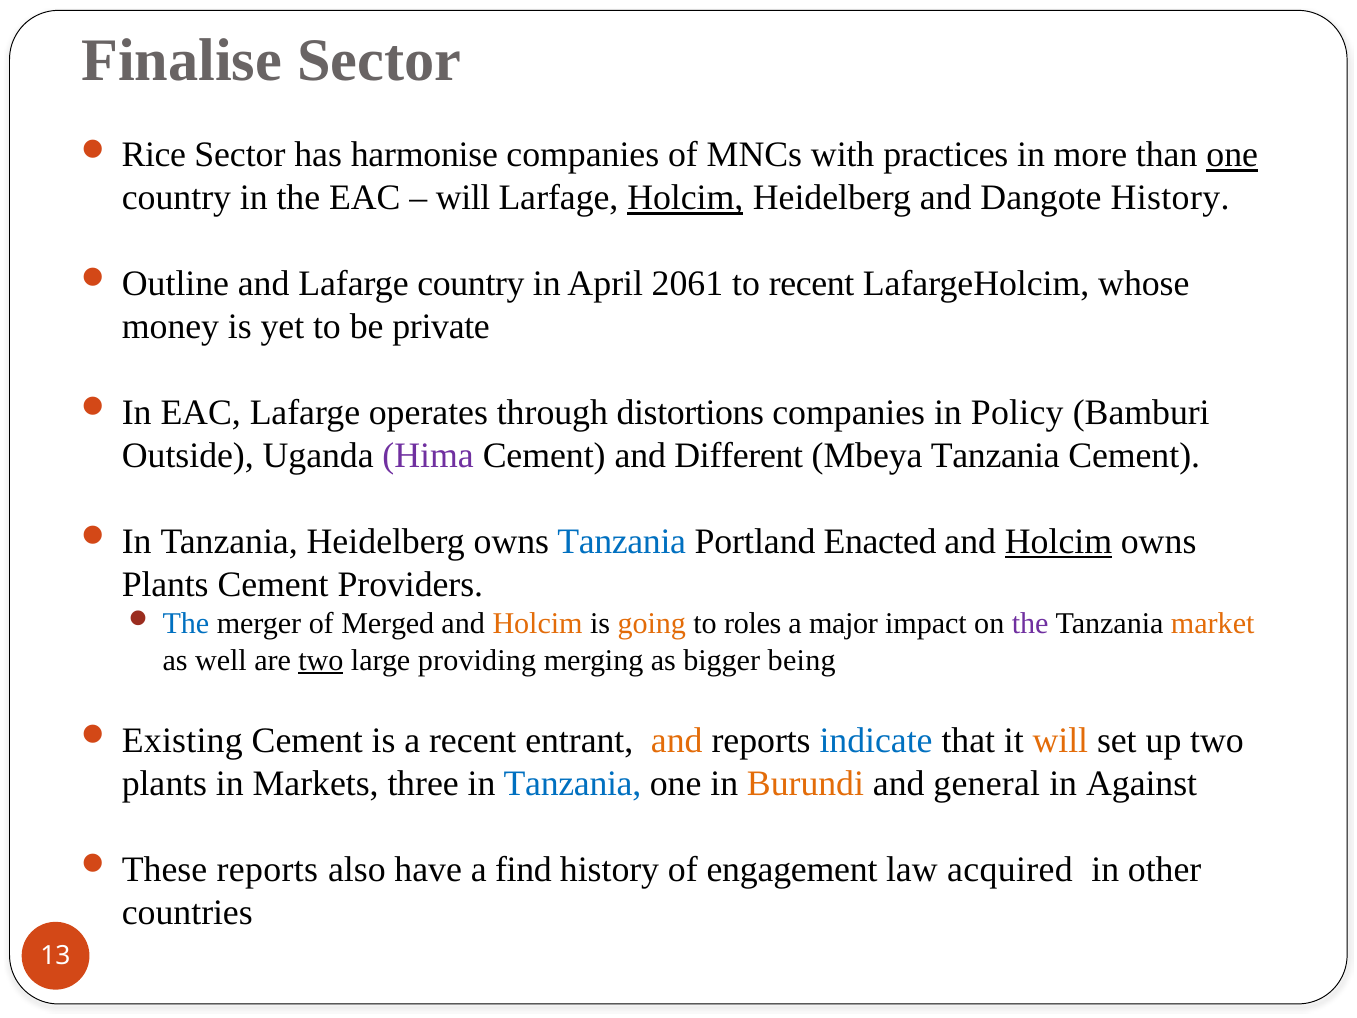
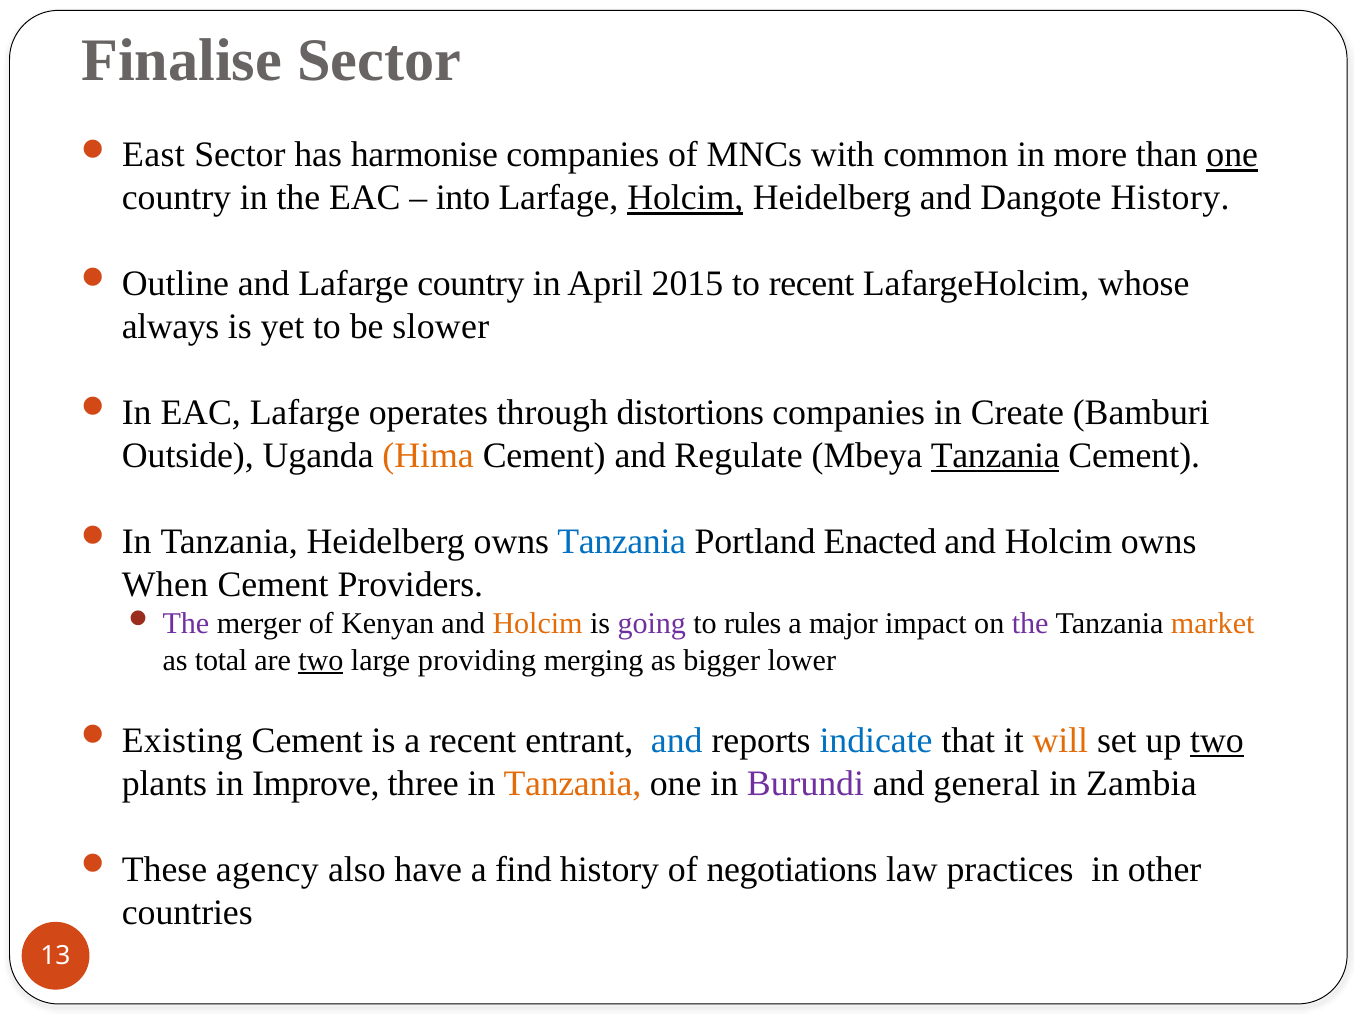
Rice: Rice -> East (153, 155)
practices: practices -> common (946, 155)
will: will -> into (463, 198)
2061: 2061 -> 2015 (687, 284)
money: money -> always (171, 327)
private: private -> slower (441, 327)
Policy: Policy -> Create (1017, 413)
Hima colour: purple -> orange (428, 456)
Different: Different -> Regulate (739, 456)
Tanzania underline: none -> present (995, 456)
Holcim underline: present -> none (1058, 542)
Plants: Plants -> When (165, 585)
The colour: blue -> purple (186, 624)
Merged: Merged -> Kenyan (388, 624)
going colour: orange -> purple (652, 624)
roles: roles -> rules (753, 624)
well: well -> total (221, 660)
being: being -> lower (802, 660)
and colour: orange -> blue (677, 741)
two underline: none -> present (1217, 741)
Markets: Markets -> Improve (316, 784)
Tanzania colour: blue -> orange (572, 784)
Burundi colour: orange -> purple (806, 784)
Against: Against -> Zambia (1141, 784)
These reports: reports -> agency (267, 869)
engagement: engagement -> negotiations (792, 869)
acquired: acquired -> practices (1010, 869)
